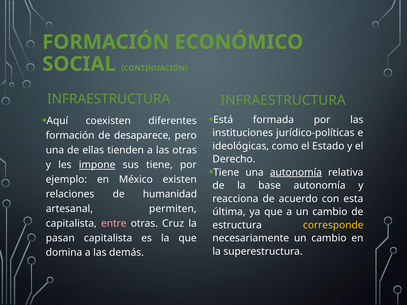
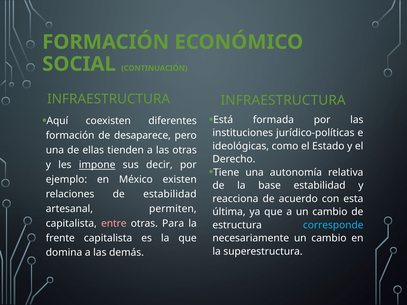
sus tiene: tiene -> decir (159, 165)
autonomía underline: present -> none (296, 173)
base autonomía: autonomía -> estabilidad (320, 186)
de humanidad: humanidad -> estabilidad (170, 194)
Cruz: Cruz -> Para (173, 224)
corresponde colour: yellow -> light blue (333, 225)
pasan: pasan -> frente (60, 238)
